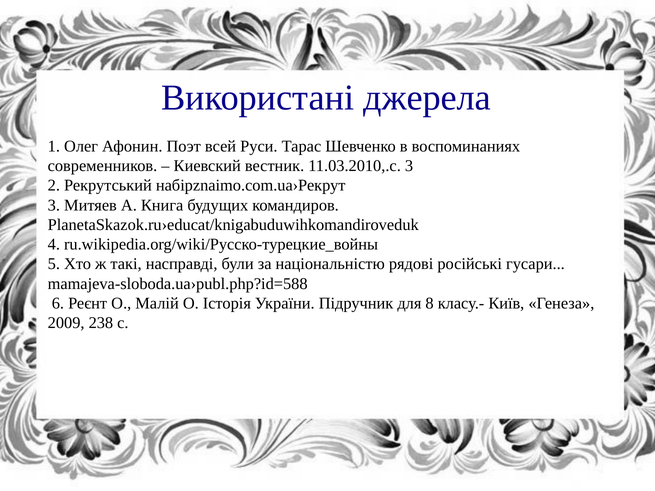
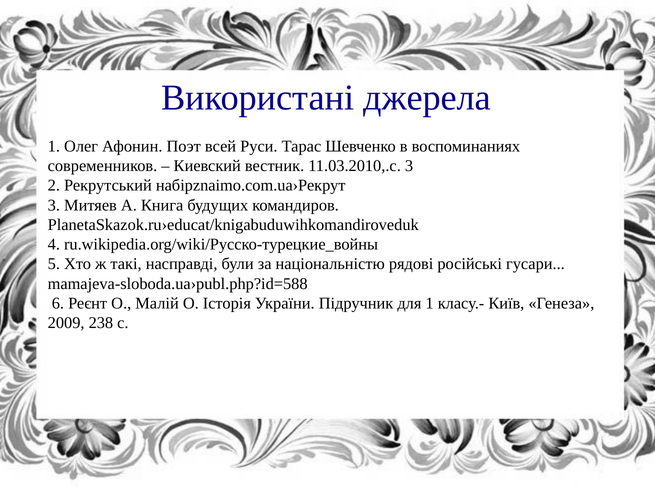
для 8: 8 -> 1 (430, 304)
